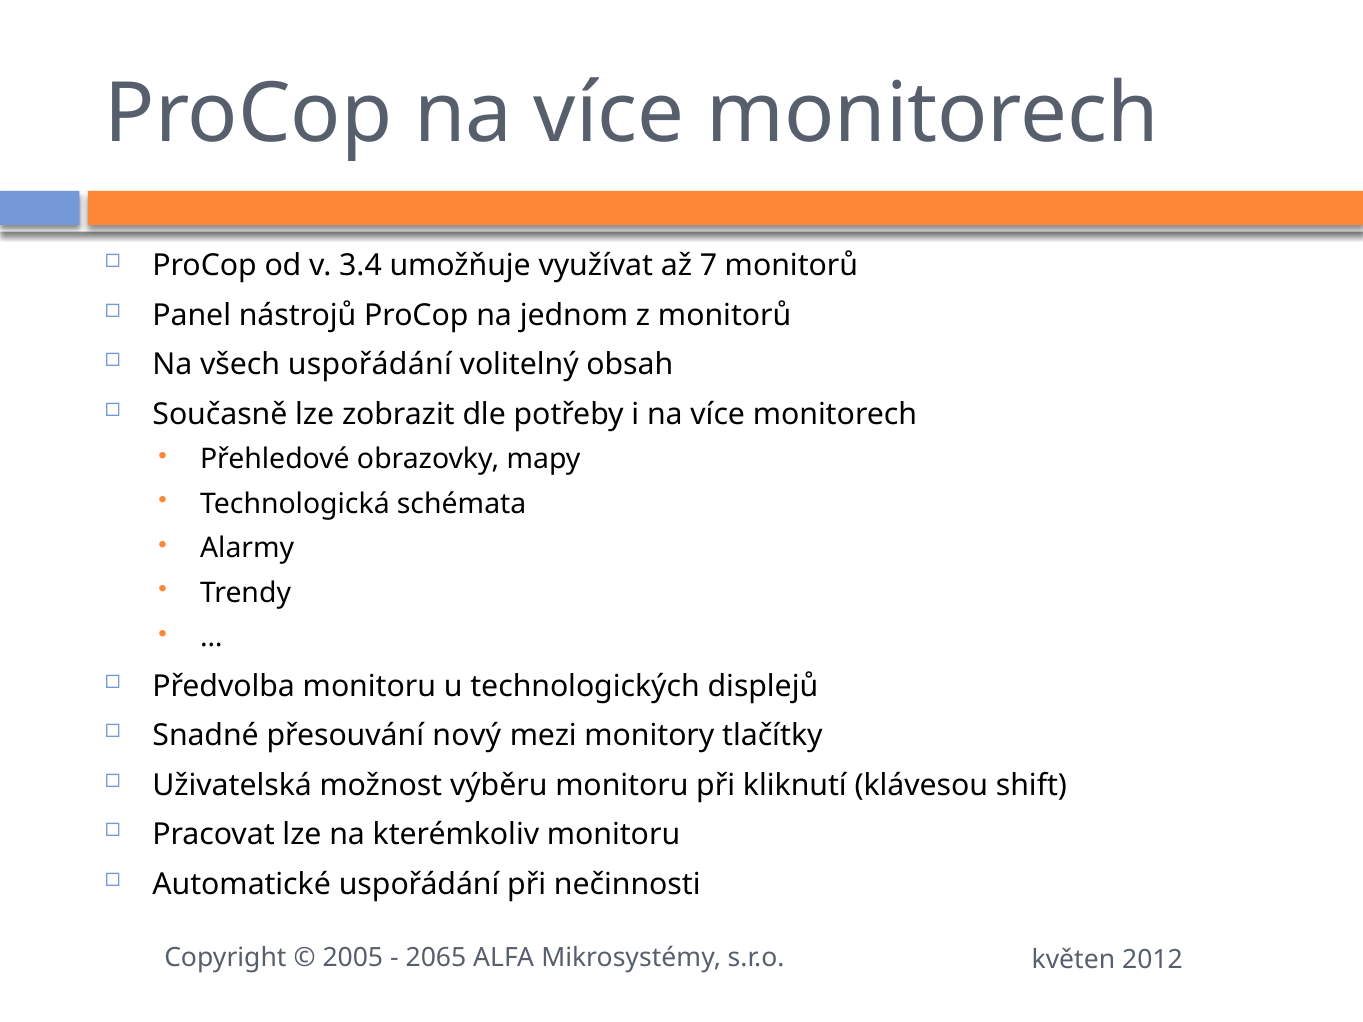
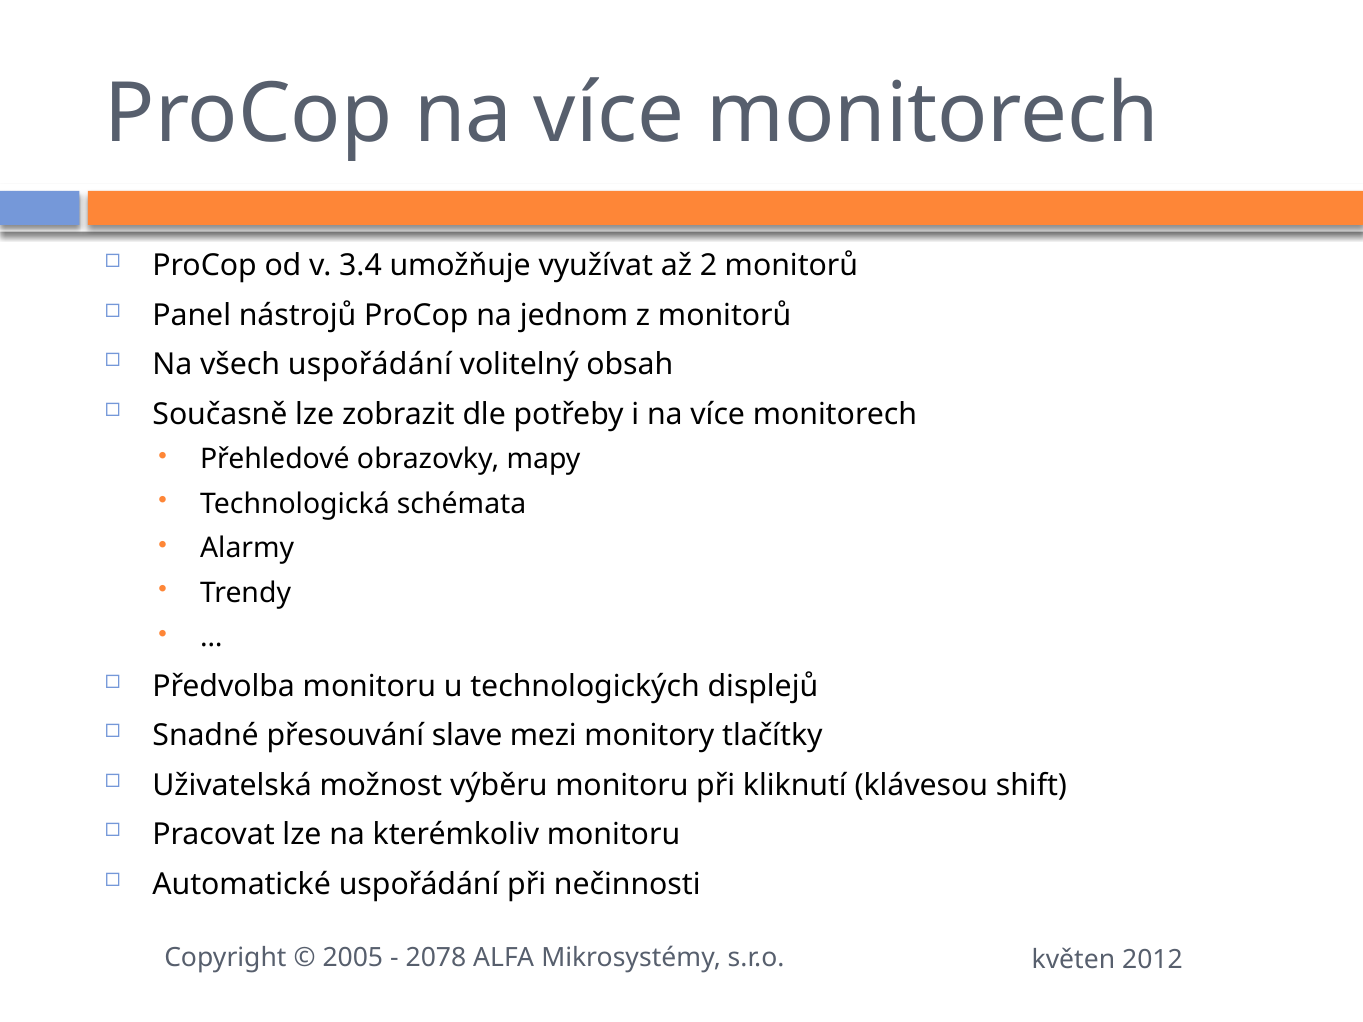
7: 7 -> 2 (708, 266)
nový: nový -> slave (467, 736)
2065: 2065 -> 2078 (436, 958)
